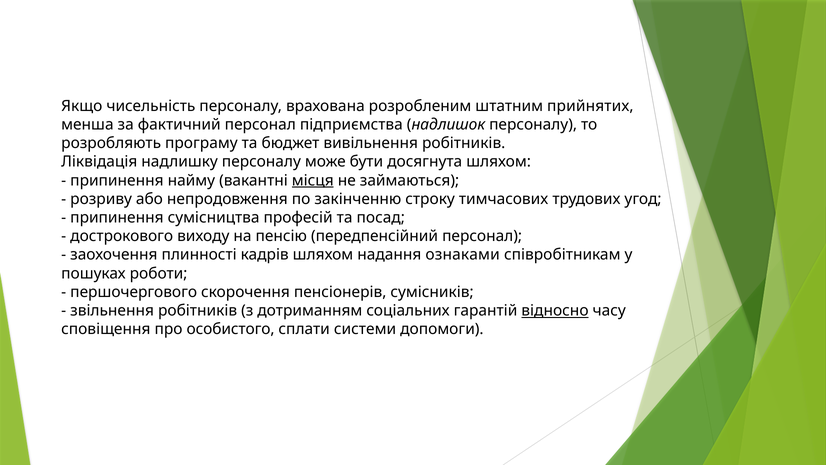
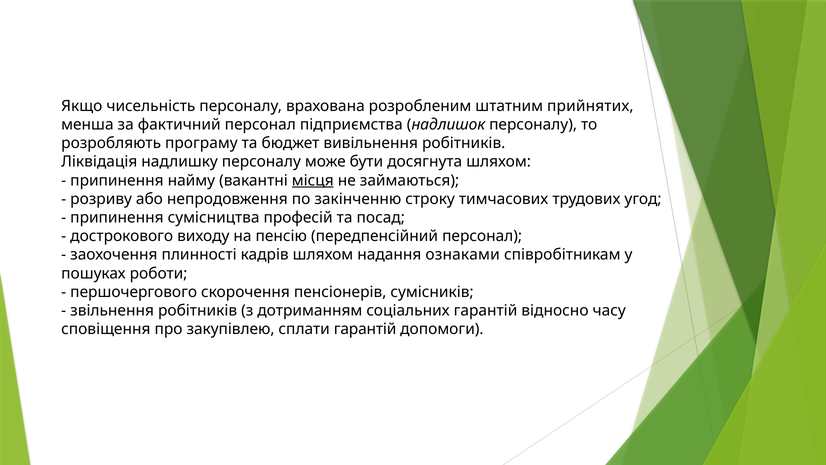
відносно underline: present -> none (555, 310)
особистого: особистого -> закупівлею (231, 329)
сплати системи: системи -> гарантій (365, 329)
